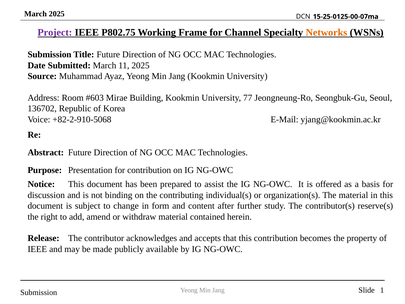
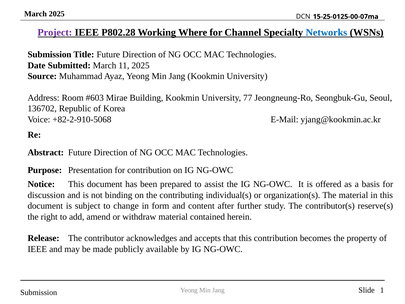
P802.75: P802.75 -> P802.28 (118, 32)
Frame: Frame -> Where (193, 32)
Networks colour: orange -> blue (326, 32)
